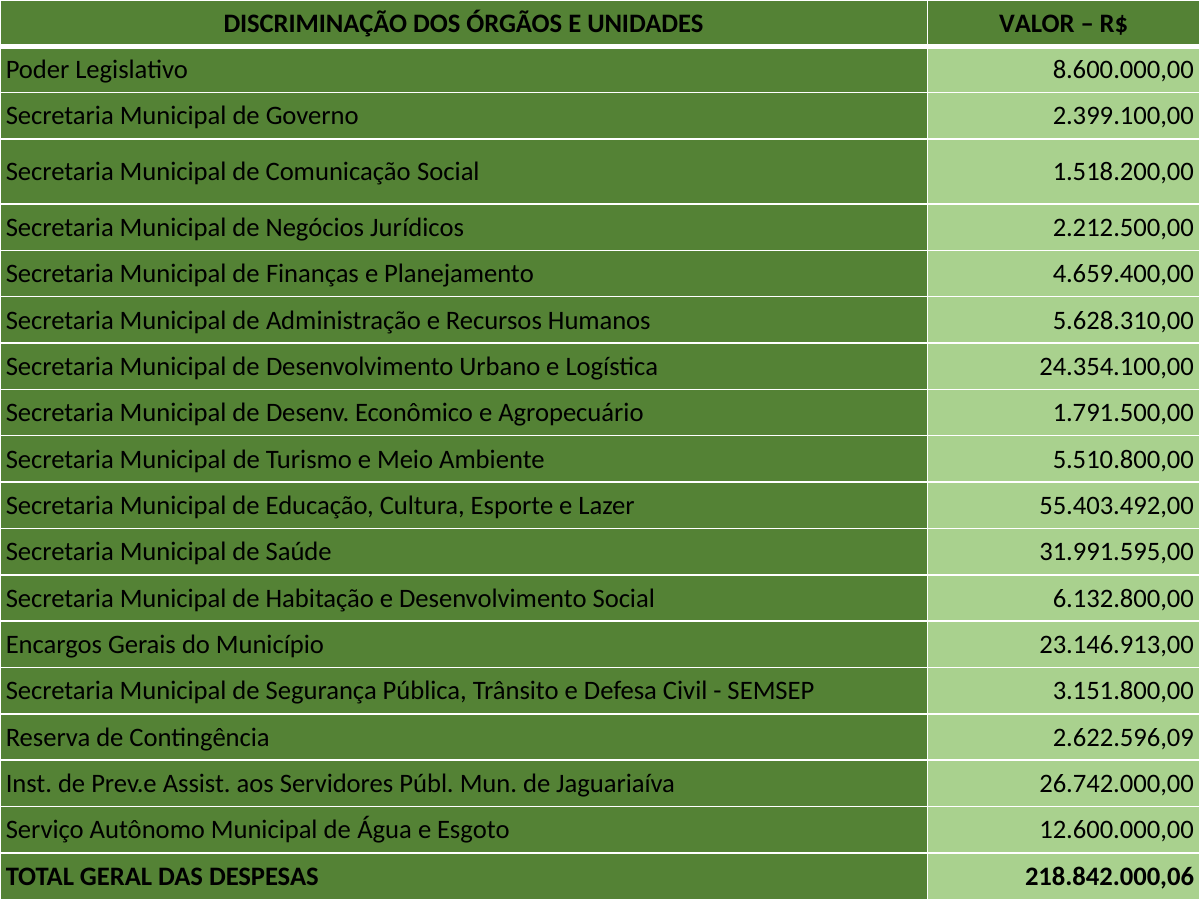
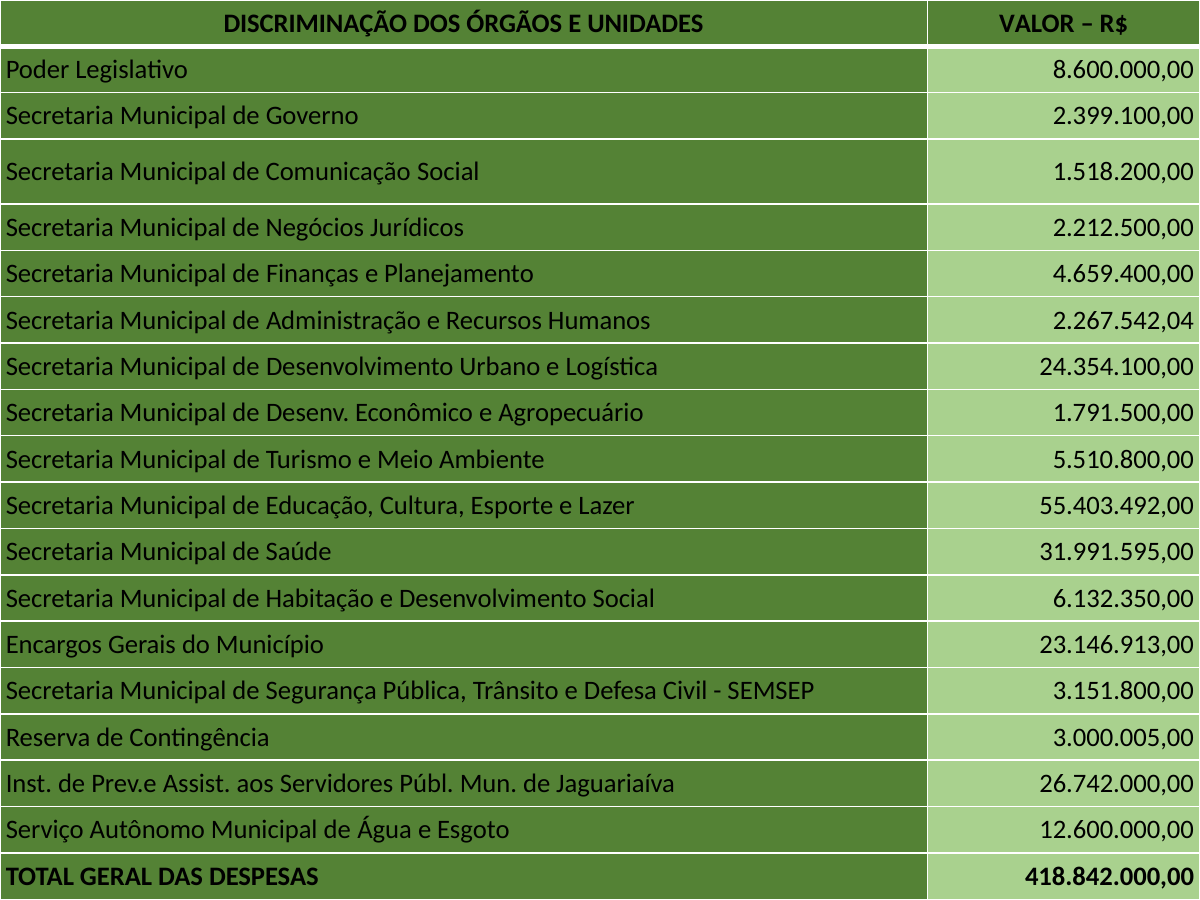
5.628.310,00: 5.628.310,00 -> 2.267.542,04 (1123, 320)
6.132.800,00: 6.132.800,00 -> 6.132.350,00 (1123, 598)
2.622.596,09: 2.622.596,09 -> 3.000.005,00 (1123, 737)
218.842.000,06: 218.842.000,06 -> 418.842.000,00 (1110, 876)
